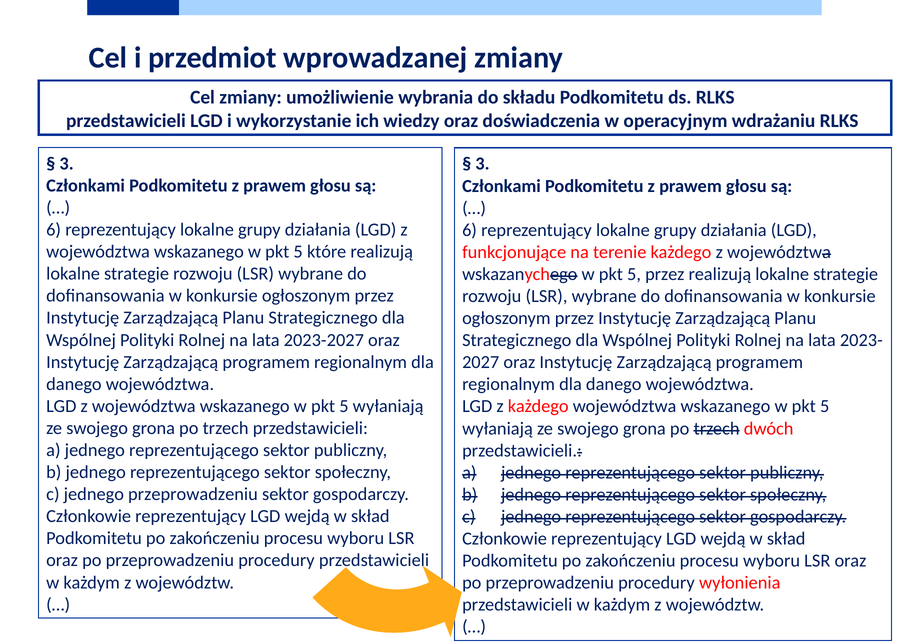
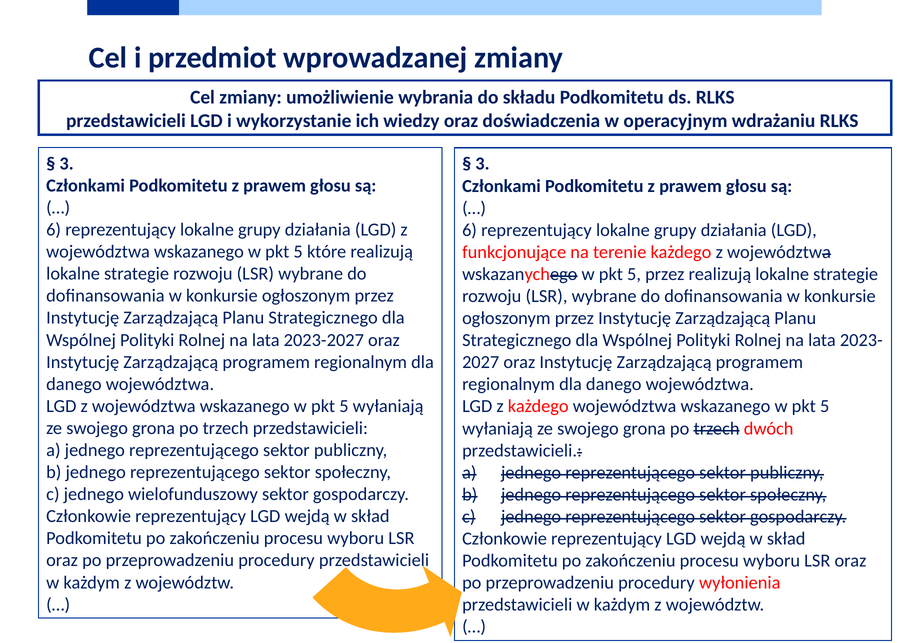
jednego przeprowadzeniu: przeprowadzeniu -> wielofunduszowy (193, 494)
